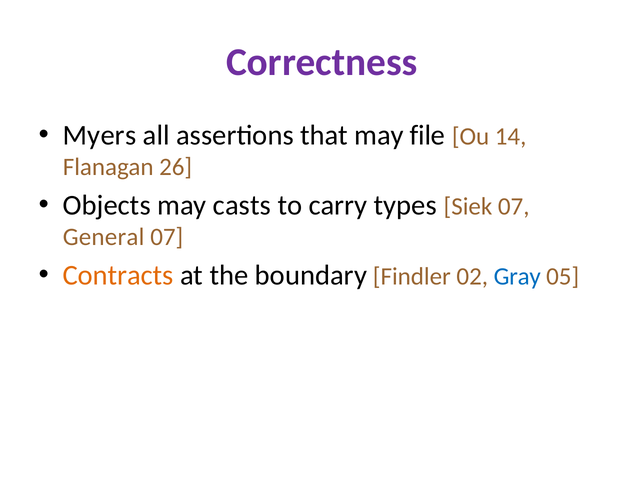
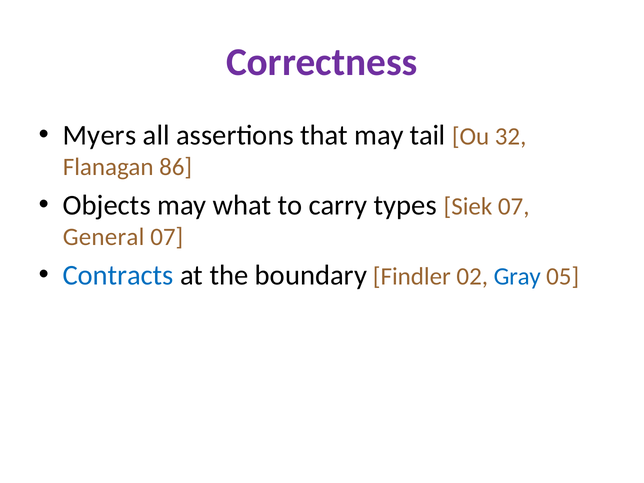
file: file -> tail (428, 135)
14: 14 -> 32 (511, 136)
26: 26 -> 86 (176, 167)
casts: casts -> what (242, 205)
Contracts colour: orange -> blue (118, 275)
